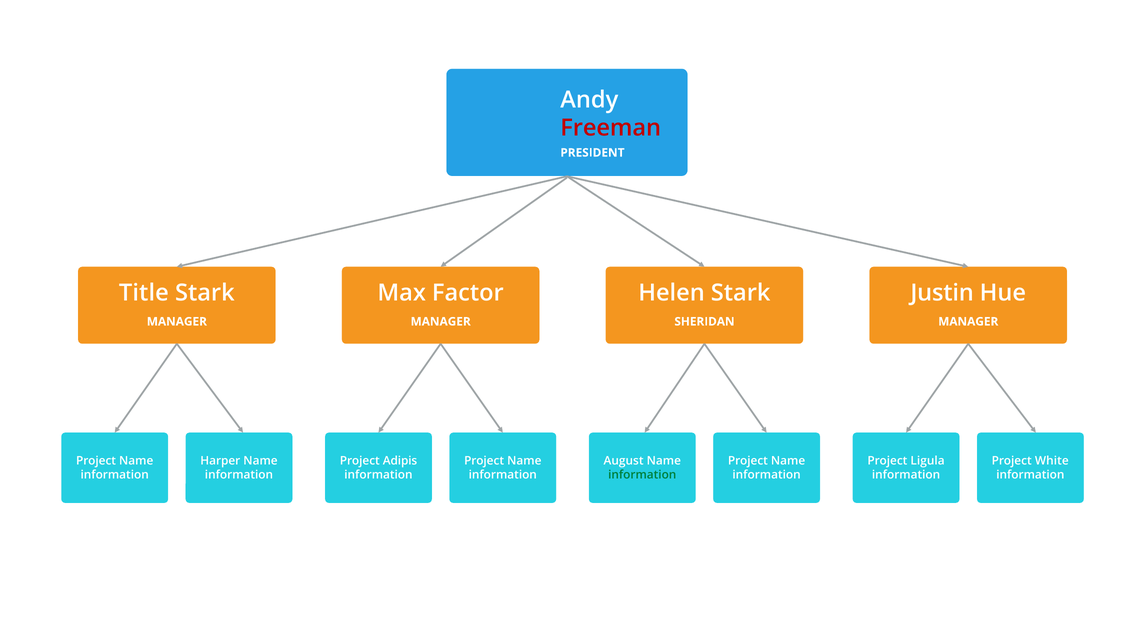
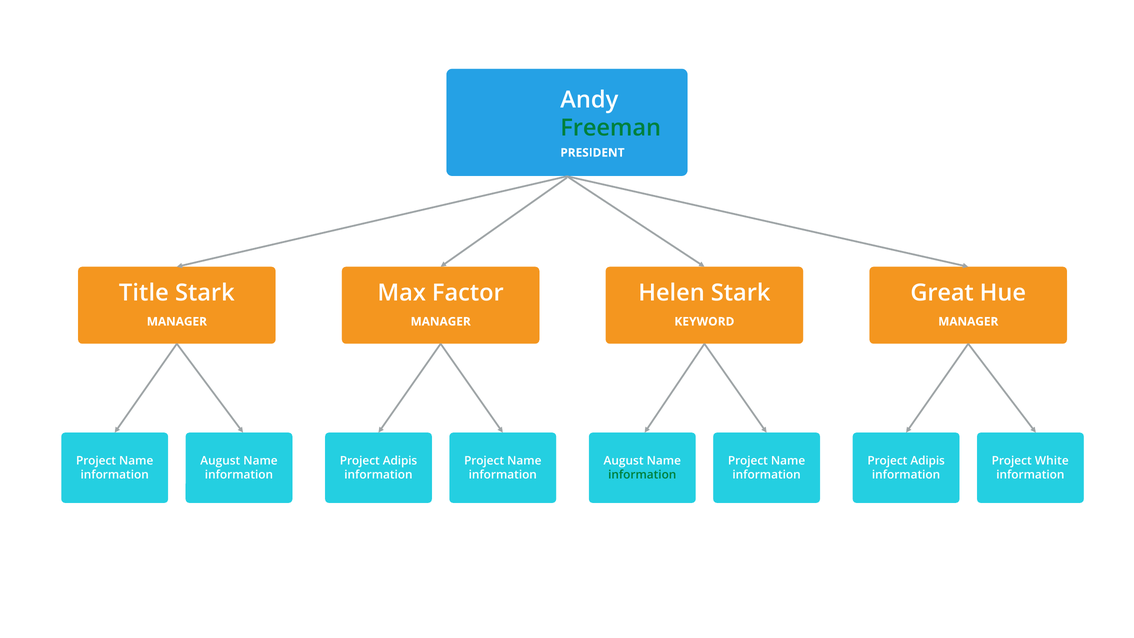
Freeman colour: red -> green (611, 128)
Justin: Justin -> Great (942, 293)
SHERIDAN: SHERIDAN -> KEYWORD (704, 322)
Harper: Harper -> August (220, 461)
Ligula: Ligula -> Adipis (928, 461)
